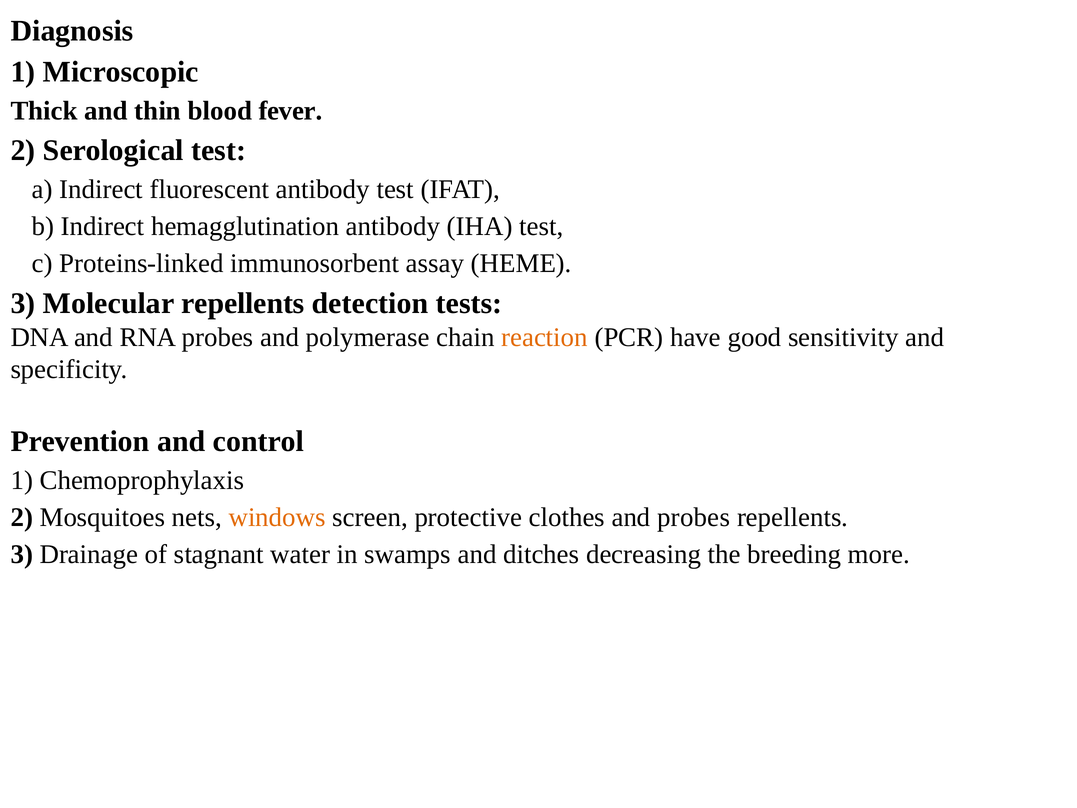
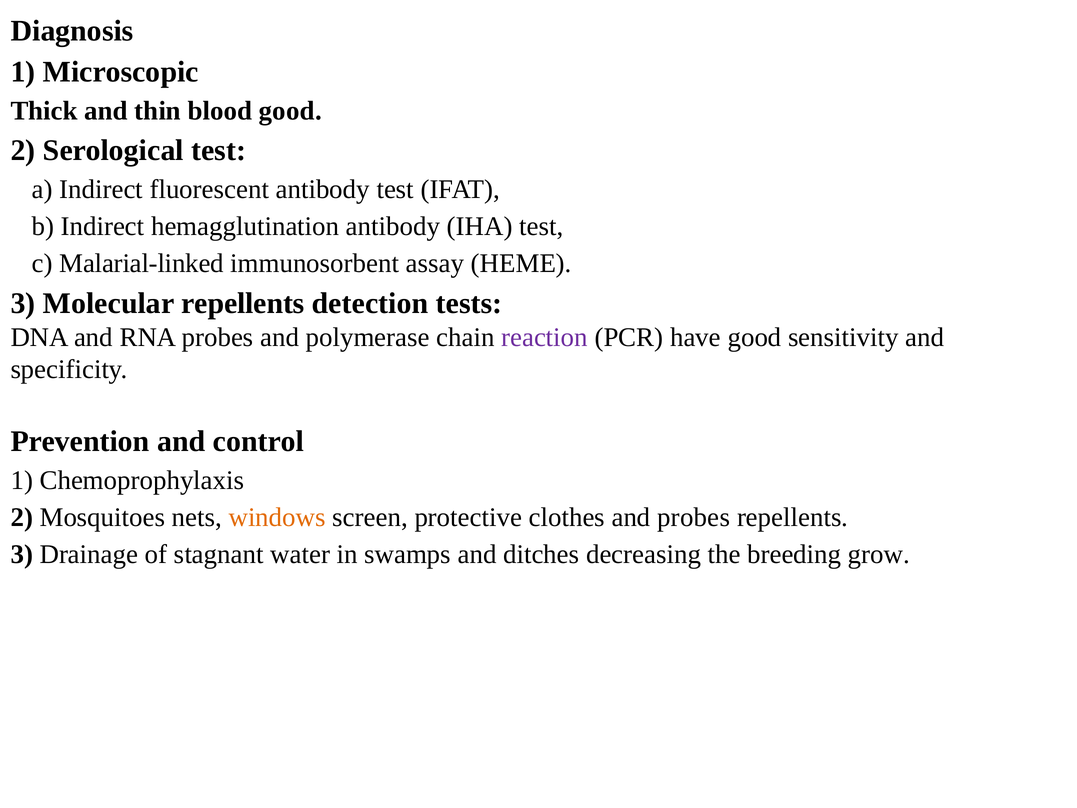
blood fever: fever -> good (290, 111)
Proteins-linked: Proteins-linked -> Malarial-linked (142, 263)
reaction colour: orange -> purple (545, 337)
more: more -> grow (879, 554)
